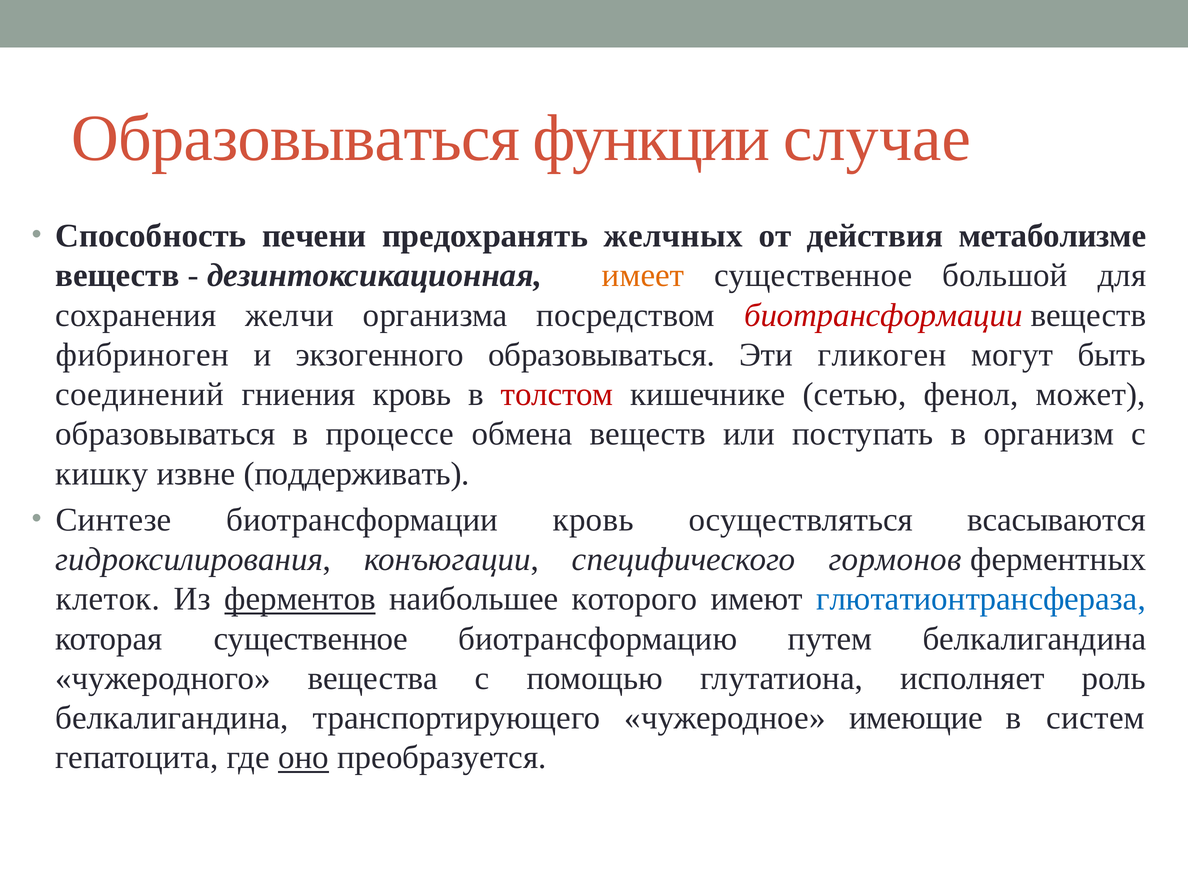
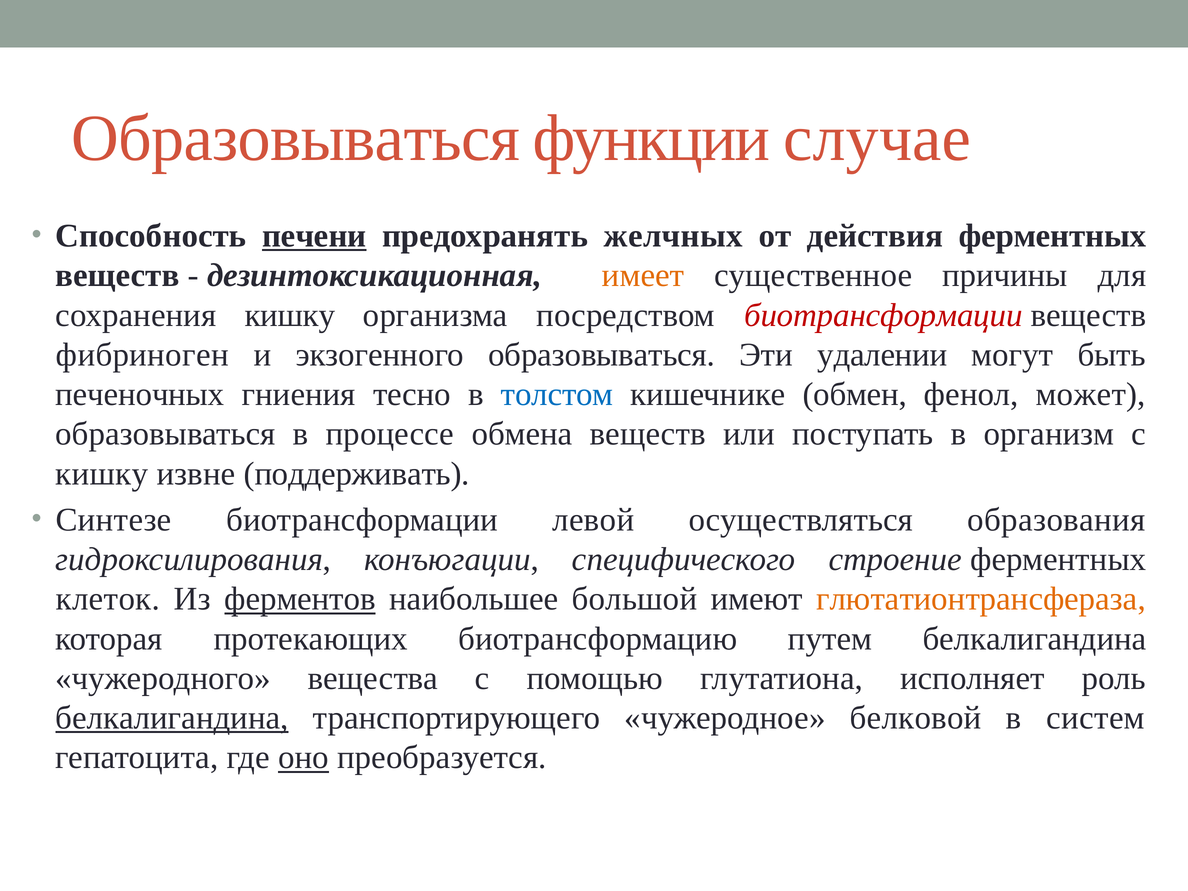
печени underline: none -> present (314, 236)
действия метаболизме: метаболизме -> ферментных (1052, 236)
большой: большой -> причины (1005, 276)
сохранения желчи: желчи -> кишку (290, 315)
гликоген: гликоген -> удалении (882, 355)
соединений: соединений -> печеночных (140, 394)
гниения кровь: кровь -> тесно (412, 394)
толстом colour: red -> blue (557, 394)
сетью: сетью -> обмен (855, 394)
биотрансформации кровь: кровь -> левой (593, 520)
всасываются: всасываются -> образования (1056, 520)
гормонов: гормонов -> строение (895, 559)
которого: которого -> большой (635, 599)
глютатионтрансфераза colour: blue -> orange (981, 599)
которая существенное: существенное -> протекающих (311, 639)
белкалигандина underline: none -> present (172, 718)
имеющие: имеющие -> белковой (916, 718)
